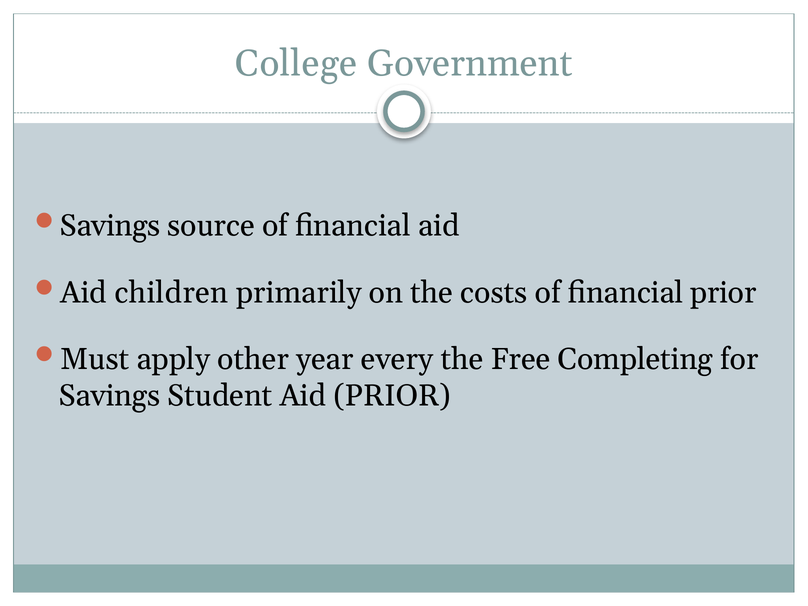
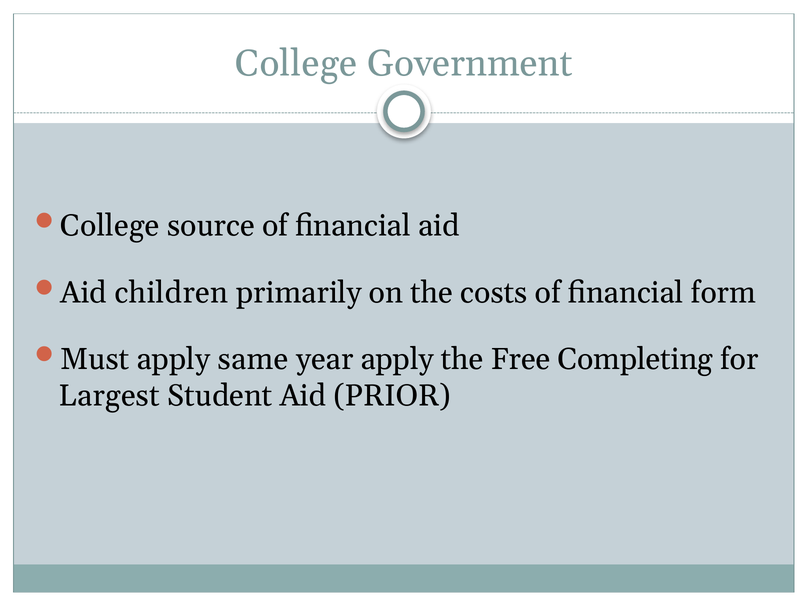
Savings: Savings -> College (110, 226)
financial prior: prior -> form (723, 293)
other: other -> same (253, 359)
year every: every -> apply (397, 359)
Savings: Savings -> Largest (109, 396)
